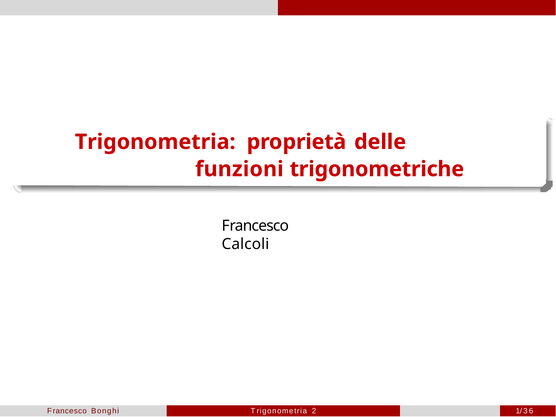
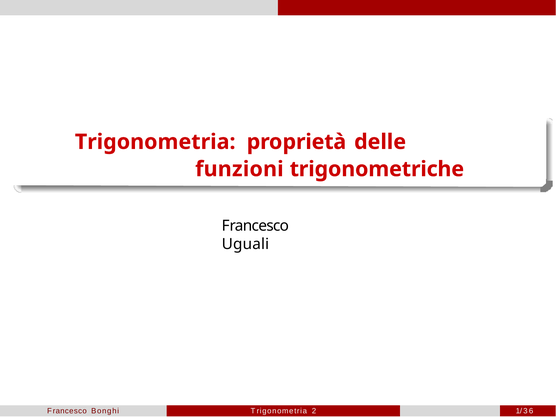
Calcoli: Calcoli -> Uguali (245, 244)
